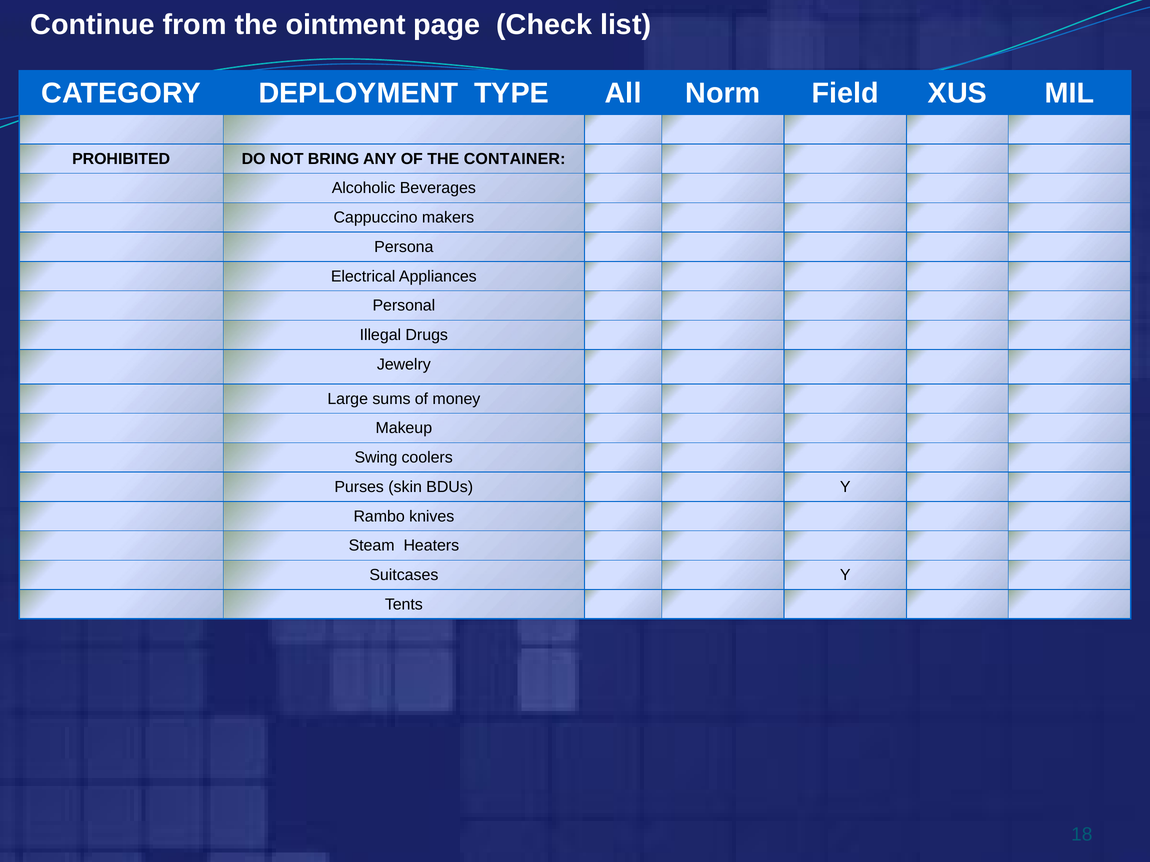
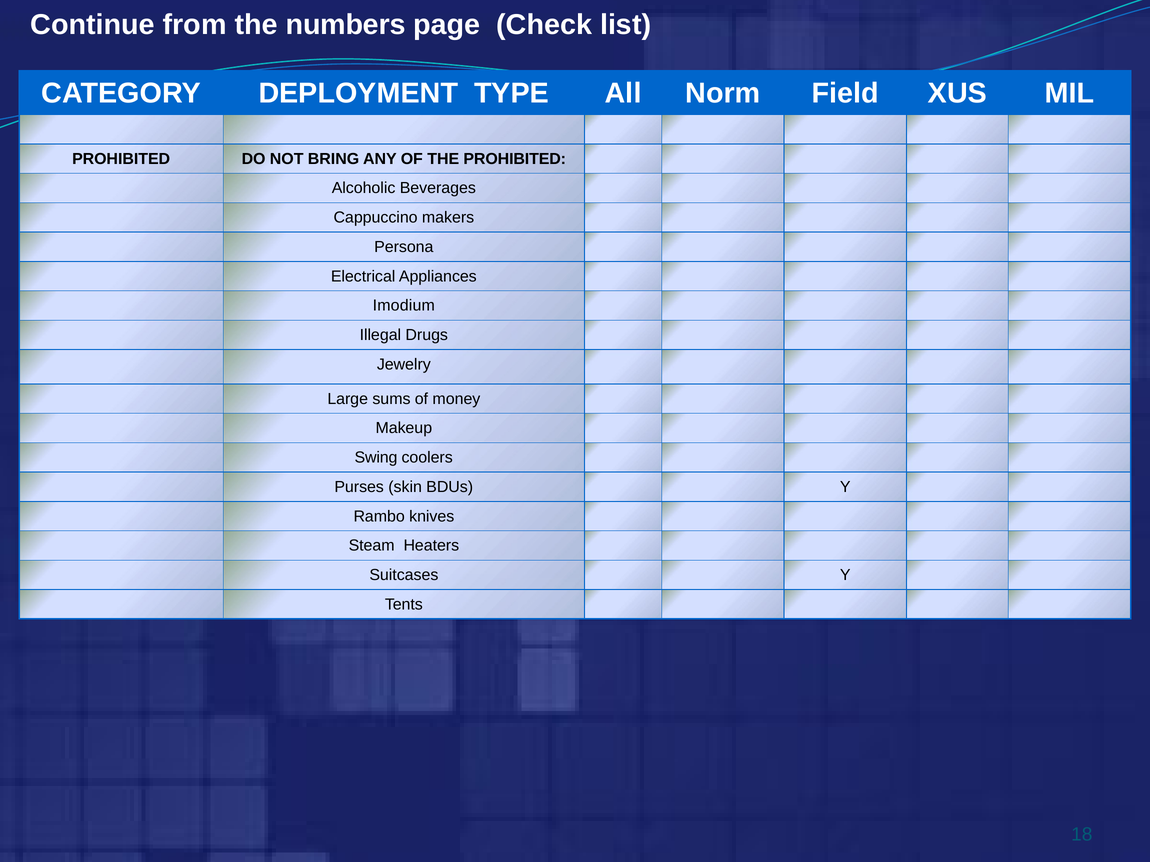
ointment: ointment -> numbers (346, 25)
THE CONTAINER: CONTAINER -> PROHIBITED (515, 159)
Personal: Personal -> Imodium (404, 306)
